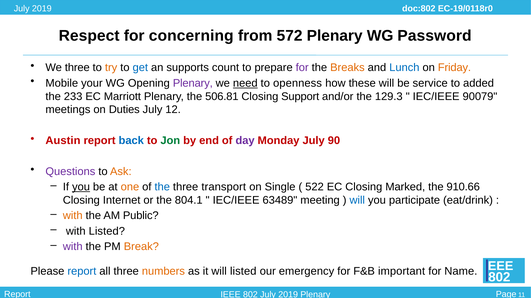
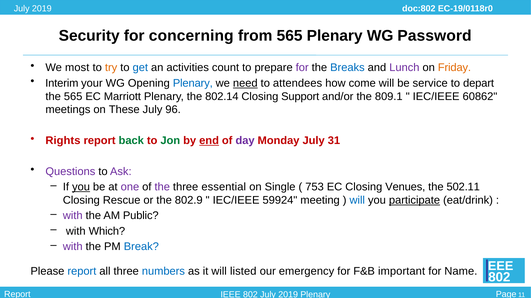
Respect: Respect -> Security (89, 36)
from 572: 572 -> 565 (290, 36)
We three: three -> most (77, 68)
supports: supports -> activities (188, 68)
Breaks colour: orange -> blue (347, 68)
Lunch colour: blue -> purple (404, 68)
Mobile: Mobile -> Interim (62, 83)
Plenary colour: purple -> blue (193, 83)
openness: openness -> attendees (298, 83)
these: these -> come (362, 83)
added: added -> depart (479, 83)
the 233: 233 -> 565 (73, 97)
506.81: 506.81 -> 802.14 (222, 97)
129.3: 129.3 -> 809.1 (389, 97)
90079: 90079 -> 60862 (480, 97)
Duties: Duties -> These (124, 110)
12: 12 -> 96 (173, 110)
Austin: Austin -> Rights (63, 141)
back colour: blue -> green (131, 141)
end underline: none -> present (209, 141)
90: 90 -> 31 (334, 141)
Ask colour: orange -> purple (121, 172)
one colour: orange -> purple (130, 187)
the colour: blue -> purple (162, 187)
transport: transport -> essential (224, 187)
522: 522 -> 753 (315, 187)
Marked: Marked -> Venues (405, 187)
910.66: 910.66 -> 502.11 (463, 187)
Internet: Internet -> Rescue (122, 201)
804.1: 804.1 -> 802.9 (189, 201)
63489: 63489 -> 59924 (280, 201)
participate underline: none -> present (414, 201)
with colour: orange -> purple (73, 216)
with Listed: Listed -> Which (107, 232)
Break colour: orange -> blue (141, 247)
numbers colour: orange -> blue (163, 272)
